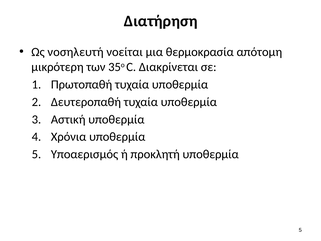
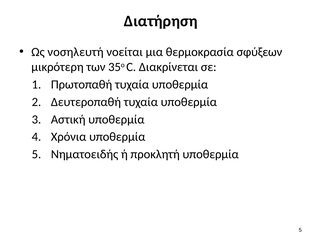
απότομη: απότομη -> σφύξεων (259, 52)
Υποαερισμός: Υποαερισμός -> Νηματοειδής (85, 154)
